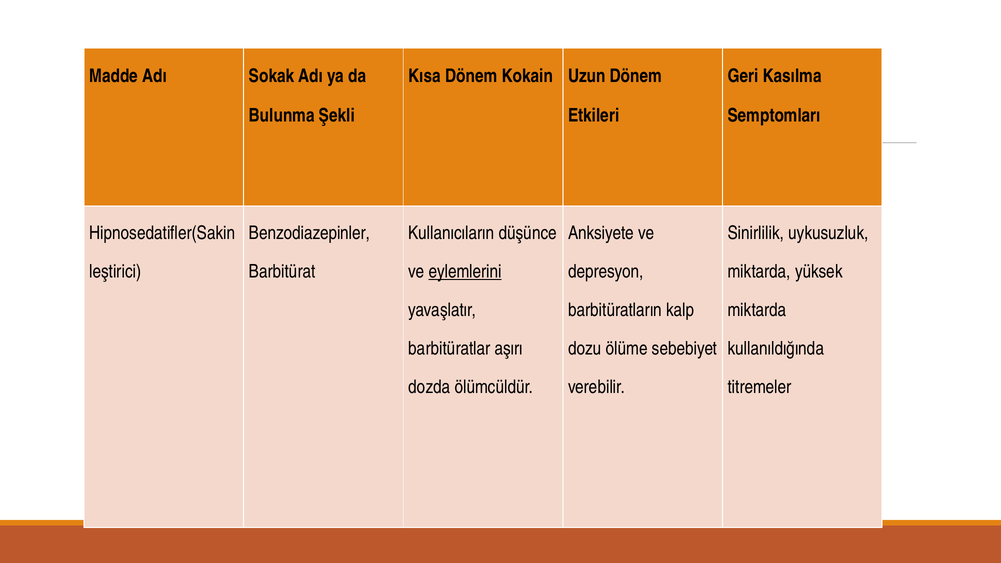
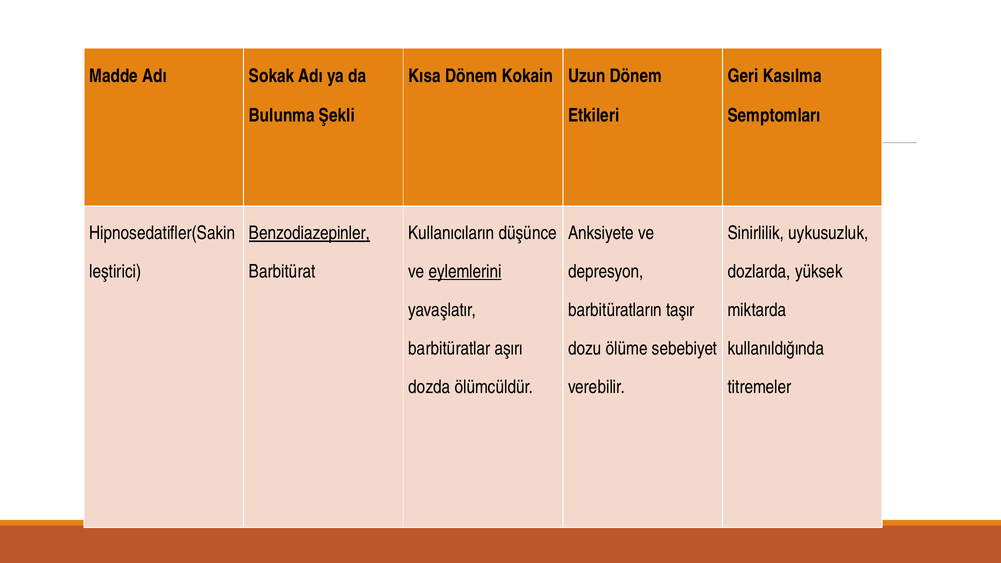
Benzodiazepinler underline: none -> present (310, 233)
miktarda: miktarda -> dozlarda (759, 272)
kalp: kalp -> taşır (680, 310)
